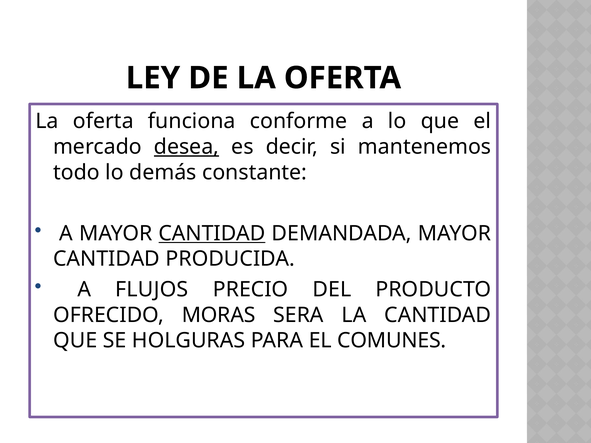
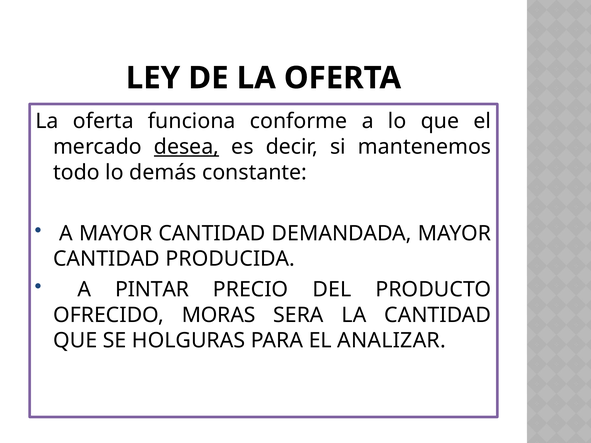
CANTIDAD underline: present -> none (212, 233)
FLUJOS: FLUJOS -> PINTAR (152, 290)
COMUNES: COMUNES -> ANALIZAR (392, 341)
